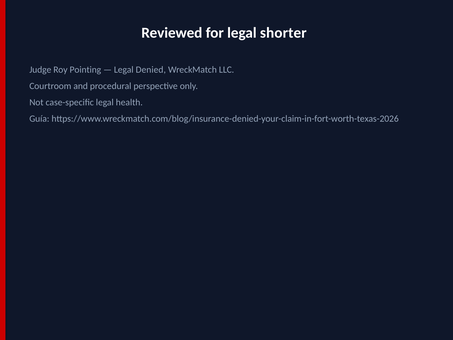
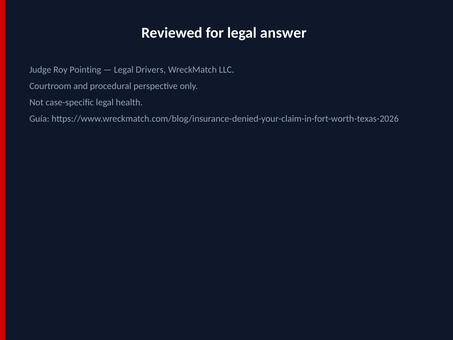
shorter: shorter -> answer (283, 33)
Denied: Denied -> Drivers (151, 70)
